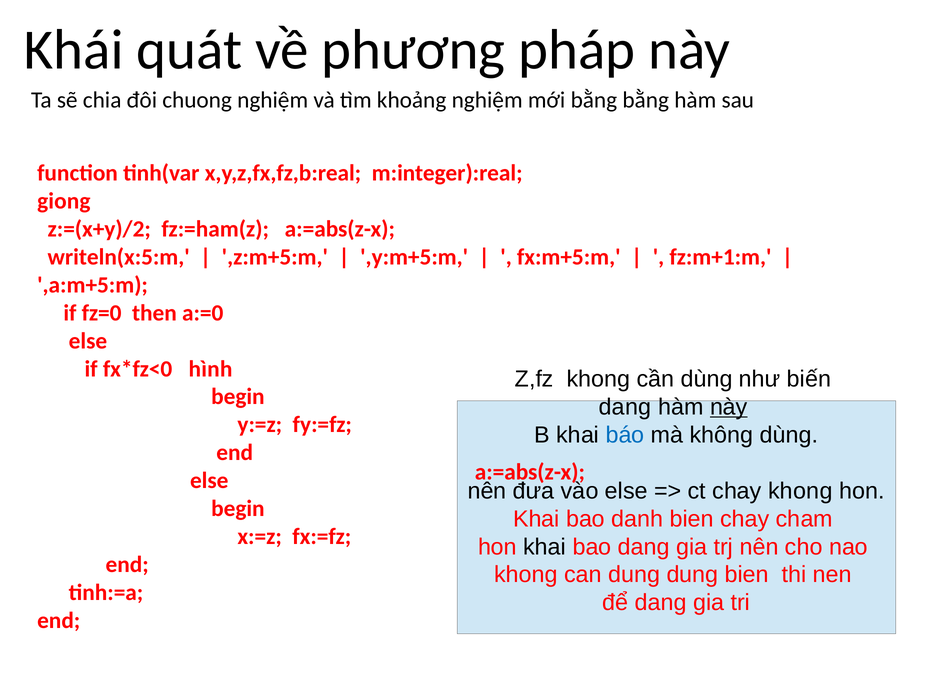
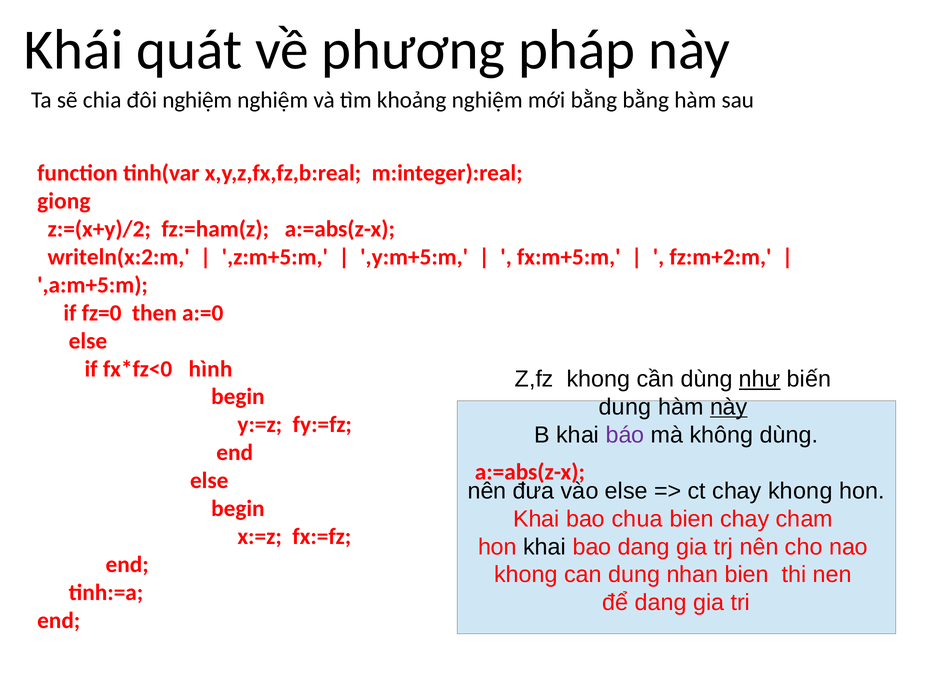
đôi chuong: chuong -> nghiệm (197, 100)
writeln(x:5:m: writeln(x:5:m -> writeln(x:2:m (119, 257)
fz:m+1:m: fz:m+1:m -> fz:m+2:m (720, 257)
như underline: none -> present (760, 379)
dang: dang -> dung (625, 407)
báo colour: blue -> purple (625, 435)
danh: danh -> chua (637, 519)
dung dung: dung -> nhan (692, 575)
